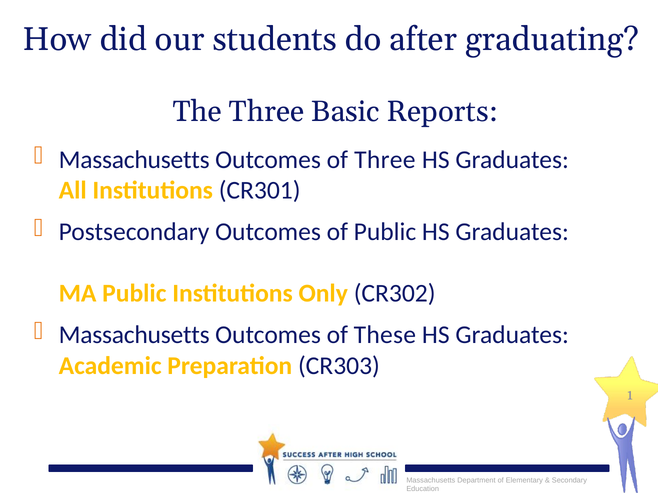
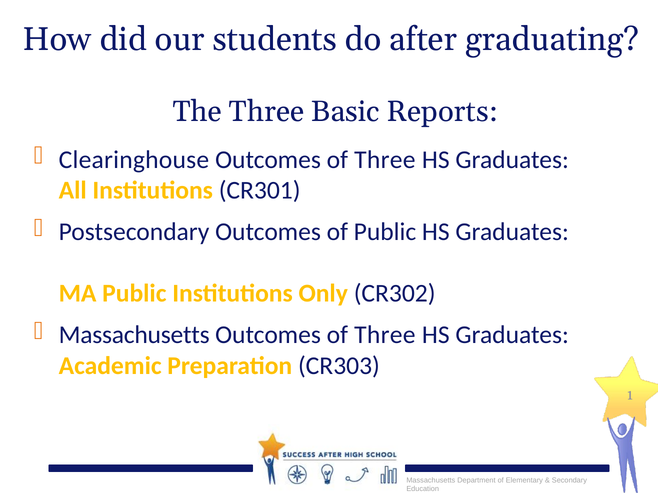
Massachusetts: Massachusetts -> Clearinghouse (134, 160)
These: These -> Three (385, 335)
